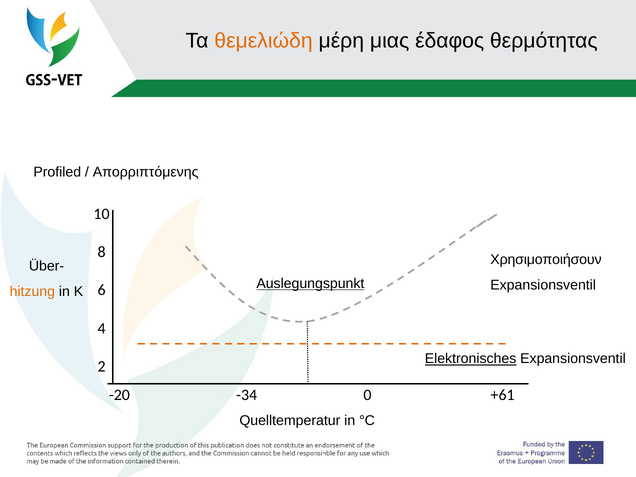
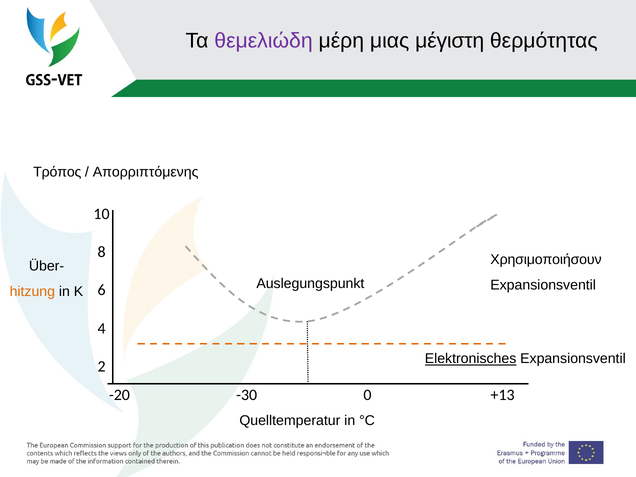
θεμελιώδη colour: orange -> purple (264, 41)
έδαφος: έδαφος -> μέγιστη (450, 41)
Profiled: Profiled -> Τρόπος (57, 172)
Auslegungspunkt underline: present -> none (310, 284)
-34: -34 -> -30 (247, 395)
+61: +61 -> +13 (503, 395)
